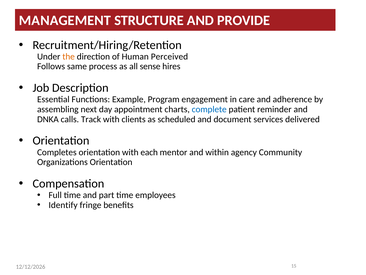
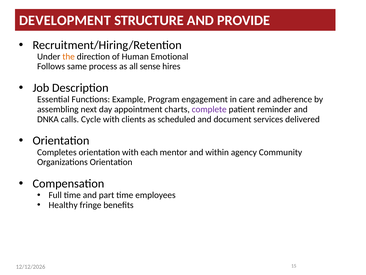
MANAGEMENT: MANAGEMENT -> DEVELOPMENT (65, 20)
Perceived: Perceived -> Emotional (170, 56)
complete colour: blue -> purple (209, 109)
Track: Track -> Cycle (91, 119)
Identify: Identify -> Healthy (63, 205)
